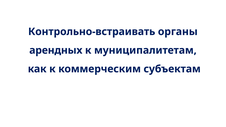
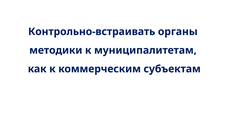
арендных: арендных -> методики (56, 50)
